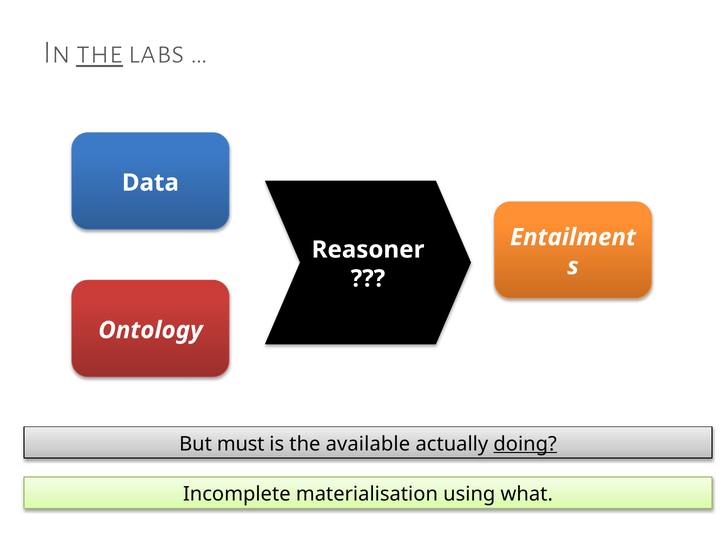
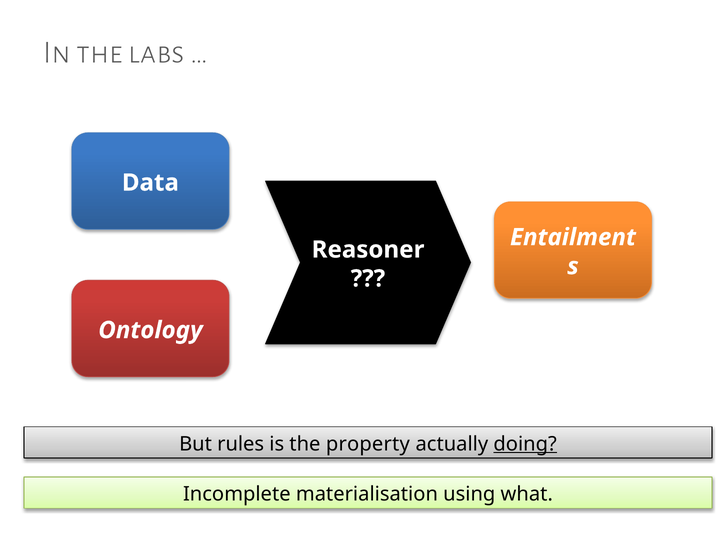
the underline: present -> none (100, 52)
must: must -> rules (241, 444)
available: available -> property (368, 444)
